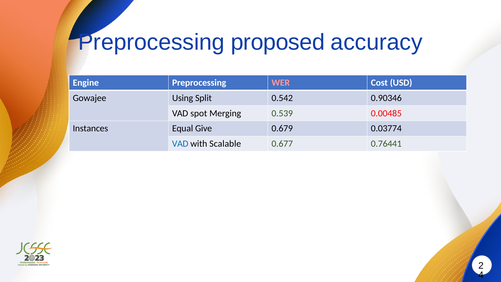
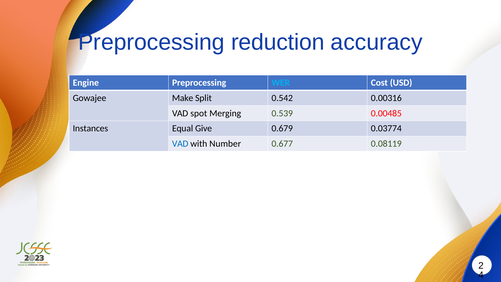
proposed: proposed -> reduction (278, 42)
WER colour: pink -> light blue (281, 83)
Using: Using -> Make (183, 98)
0.90346: 0.90346 -> 0.00316 (386, 98)
Scalable: Scalable -> Number (225, 144)
0.76441: 0.76441 -> 0.08119 (386, 144)
